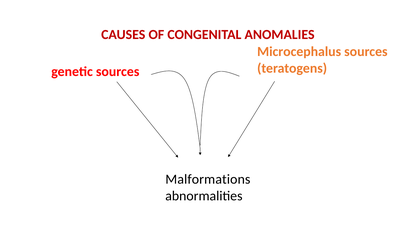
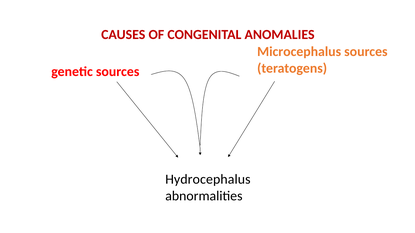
Malformations: Malformations -> Hydrocephalus (208, 180)
